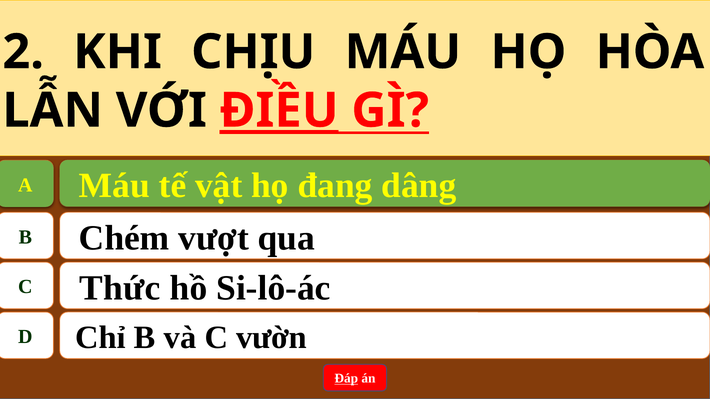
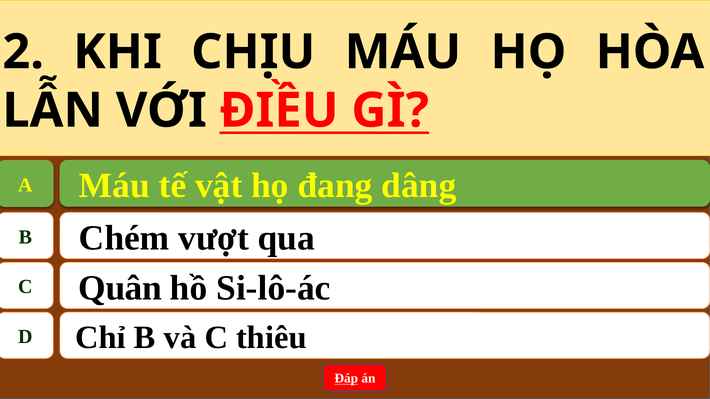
ĐIỀU underline: present -> none (279, 111)
Thức: Thức -> Quân (120, 288)
vườn: vườn -> thiêu (271, 338)
